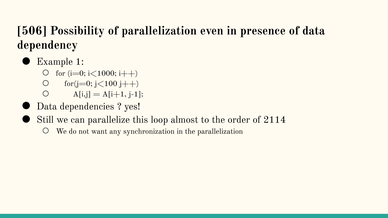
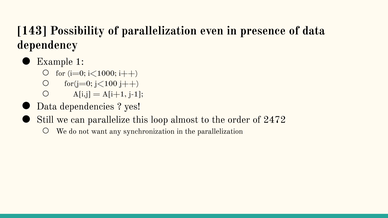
506: 506 -> 143 (32, 31)
2114: 2114 -> 2472 (275, 120)
